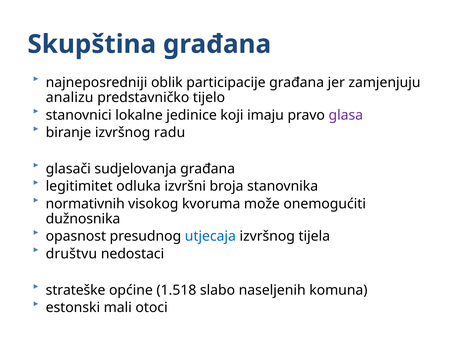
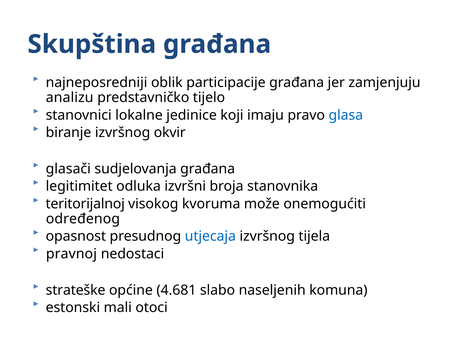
glasa colour: purple -> blue (346, 115)
radu: radu -> okvir (170, 132)
normativnih: normativnih -> teritorijalnoj (85, 203)
dužnosnika: dužnosnika -> određenog (83, 219)
društvu: društvu -> pravnoj (71, 253)
1.518: 1.518 -> 4.681 (176, 290)
